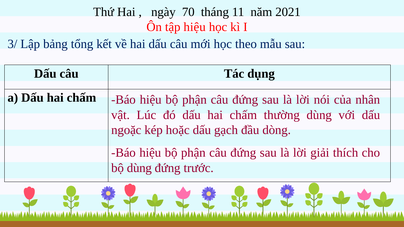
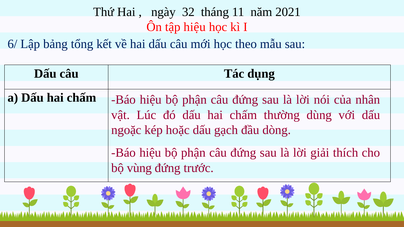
70: 70 -> 32 (188, 12)
3/: 3/ -> 6/ (12, 44)
bộ dùng: dùng -> vùng (139, 168)
